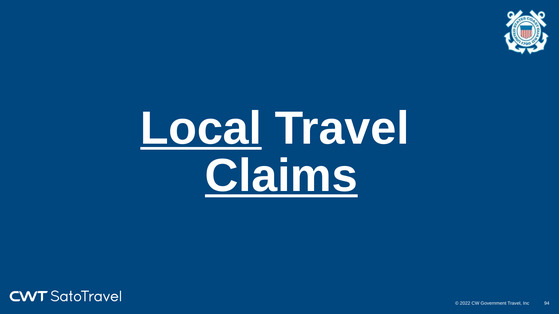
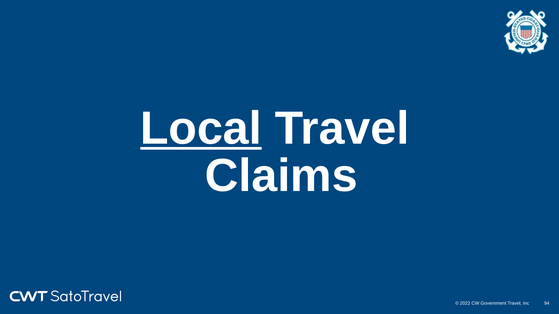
Claims underline: present -> none (281, 176)
